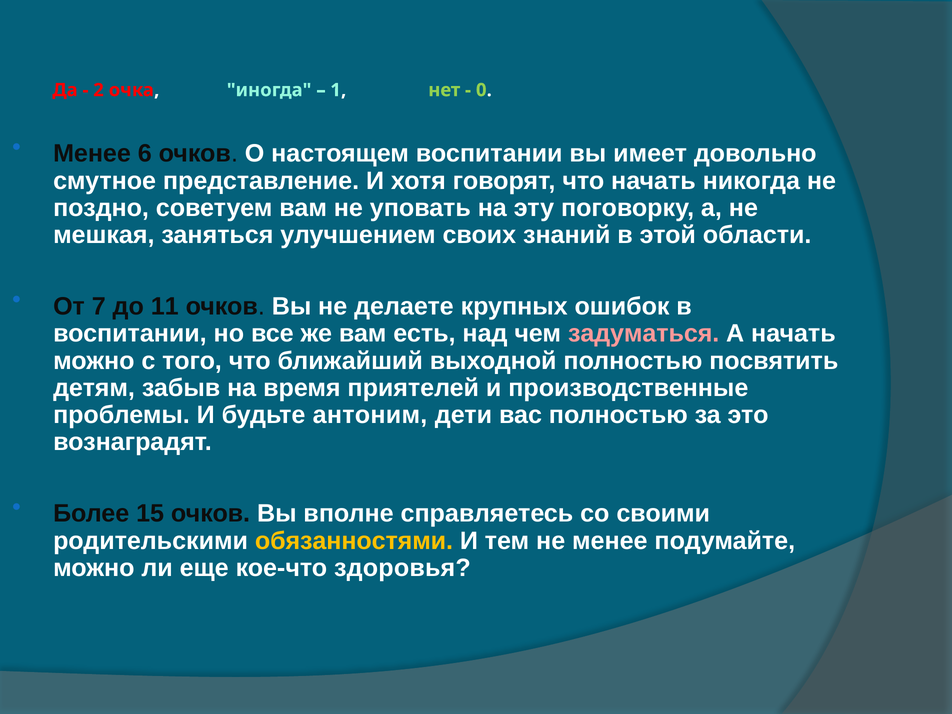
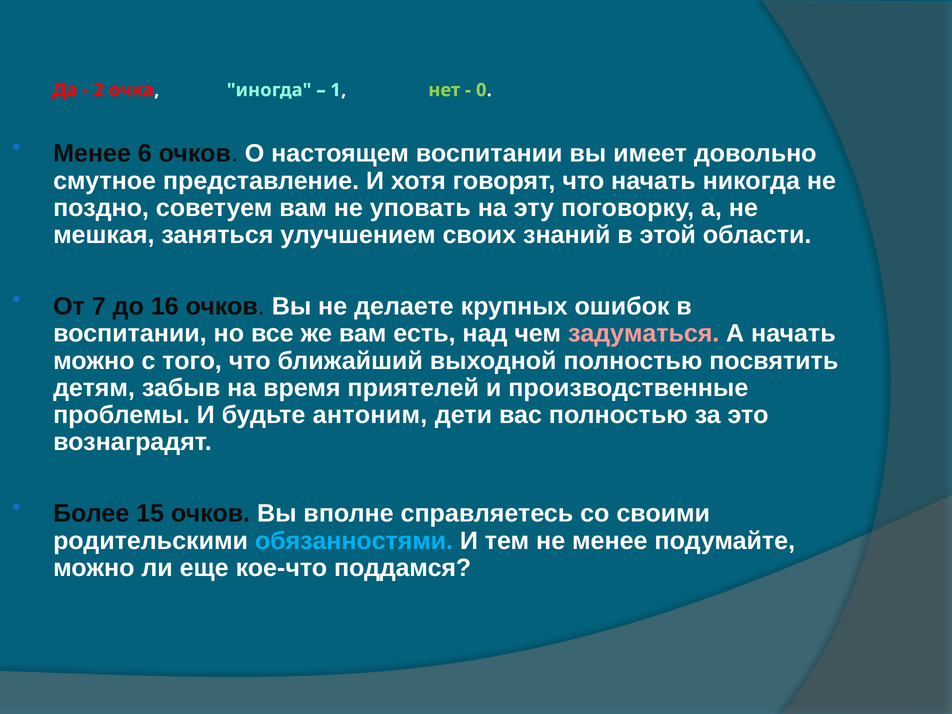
11: 11 -> 16 (165, 307)
обязанностями colour: yellow -> light blue (354, 541)
здоровья: здоровья -> поддамся (403, 568)
